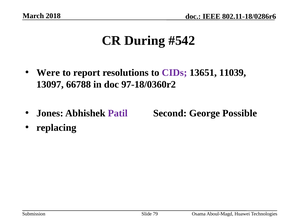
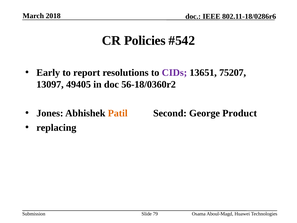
During: During -> Policies (145, 40)
Were: Were -> Early (48, 72)
11039: 11039 -> 75207 (233, 72)
66788: 66788 -> 49405 (78, 84)
97-18/0360r2: 97-18/0360r2 -> 56-18/0360r2 (149, 84)
Patil colour: purple -> orange (118, 113)
Possible: Possible -> Product (240, 113)
